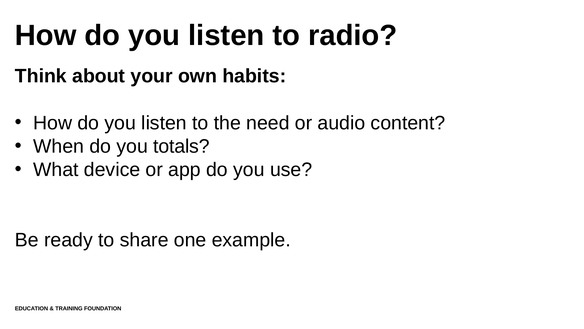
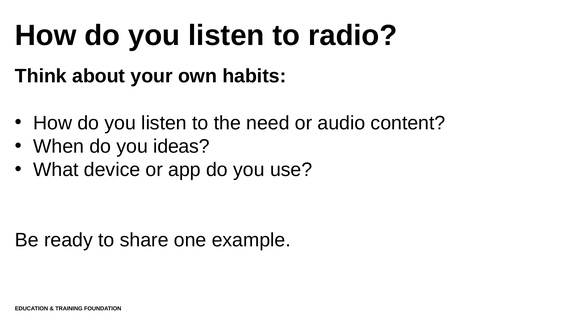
totals: totals -> ideas (181, 146)
